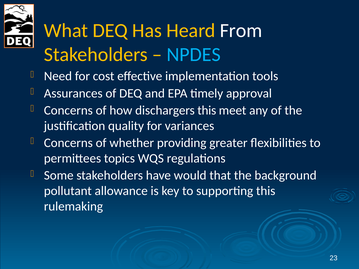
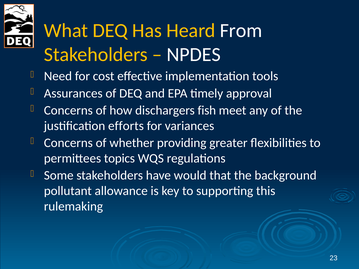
NPDES colour: light blue -> white (194, 54)
dischargers this: this -> fish (207, 110)
quality: quality -> efforts (126, 126)
